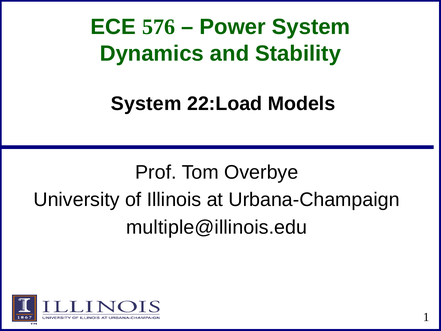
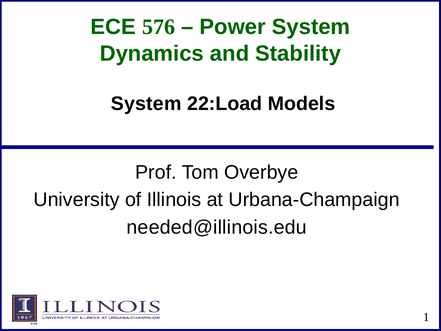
multiple@illinois.edu: multiple@illinois.edu -> needed@illinois.edu (217, 227)
